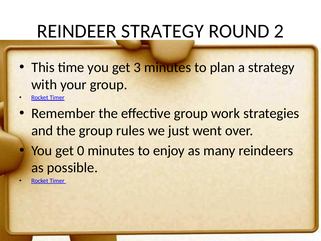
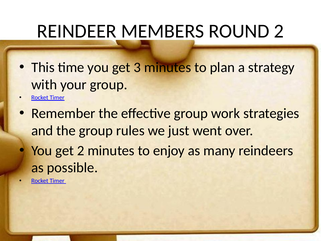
REINDEER STRATEGY: STRATEGY -> MEMBERS (163, 31)
get 0: 0 -> 2 (81, 150)
